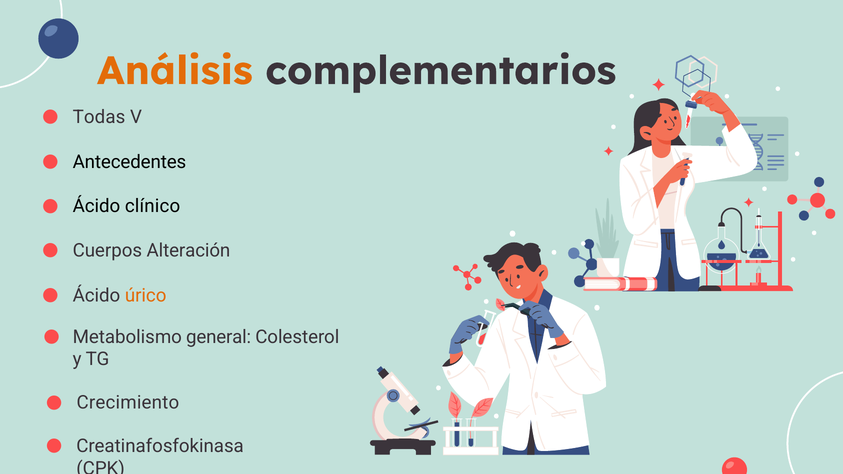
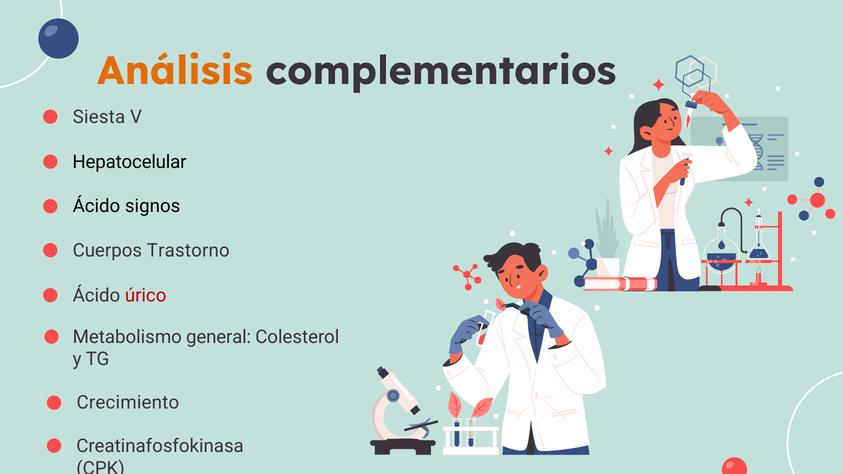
Todas: Todas -> Siesta (99, 117)
Antecedentes: Antecedentes -> Hepatocelular (129, 162)
clínico: clínico -> signos (153, 206)
Alteración: Alteración -> Trastorno (188, 251)
úrico colour: orange -> red (146, 296)
